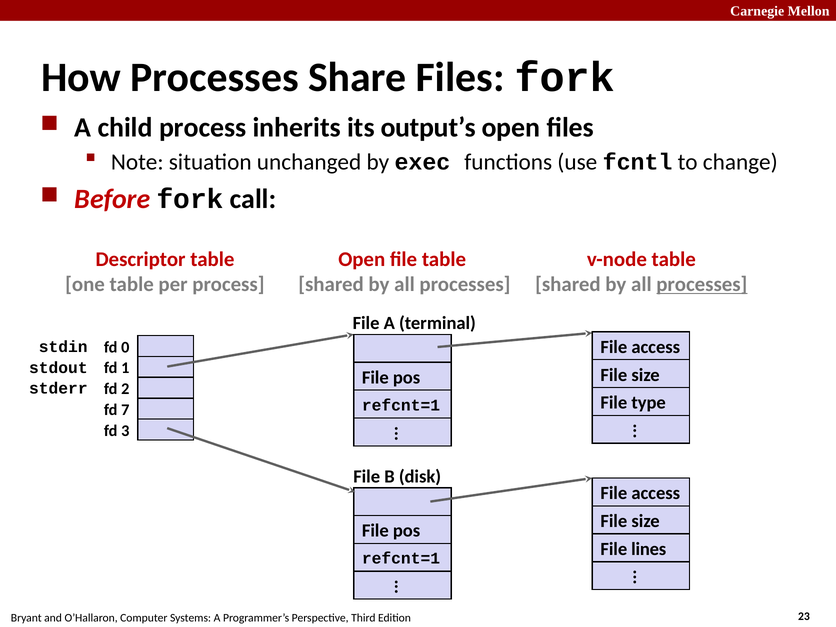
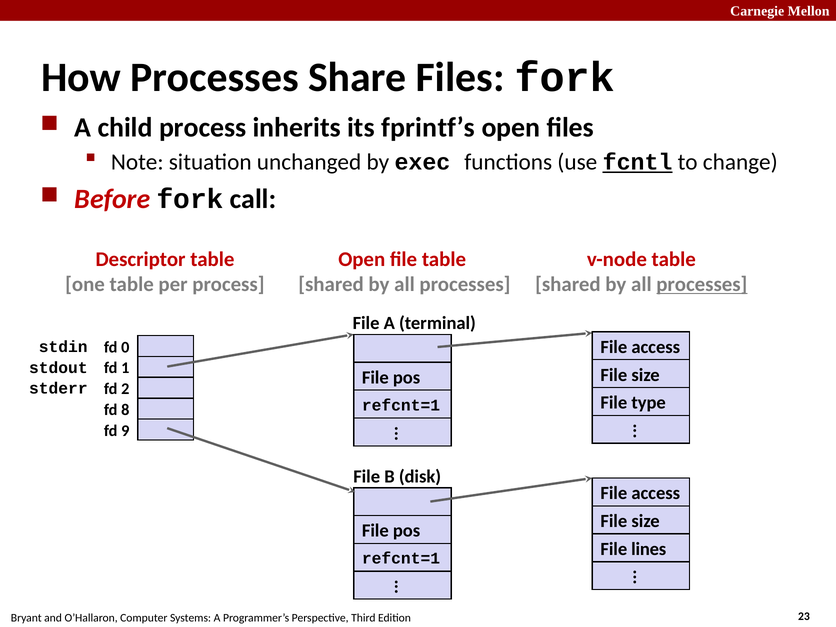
output’s: output’s -> fprintf’s (428, 127)
fcntl underline: none -> present (638, 162)
7: 7 -> 8 (125, 410)
3: 3 -> 9 (125, 431)
